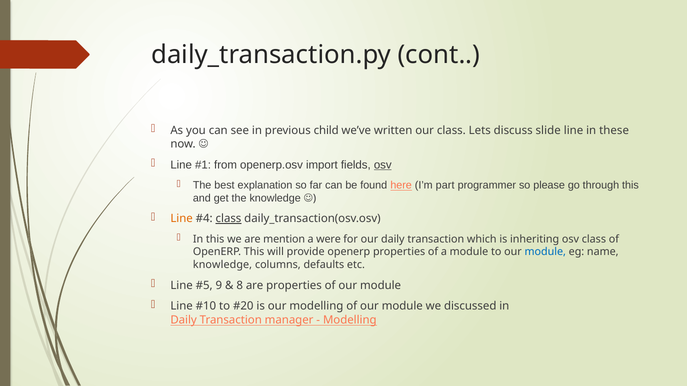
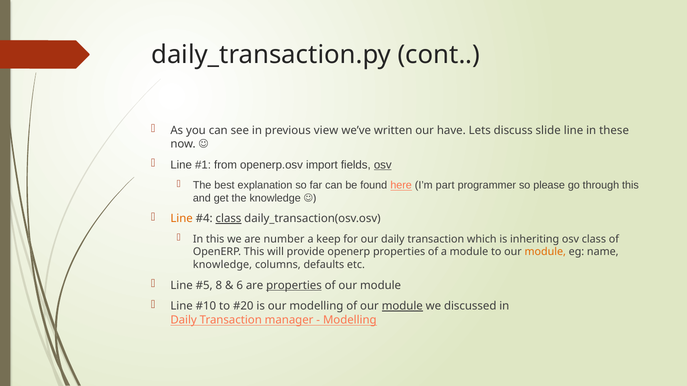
child: child -> view (326, 130)
our class: class -> have (451, 130)
mention: mention -> number (284, 239)
were: were -> keep (328, 239)
module colour: blue -> orange (545, 252)
9: 9 -> 8 (219, 286)
8: 8 -> 6 (240, 286)
properties underline: none -> present (294, 286)
module underline: none -> present (402, 307)
